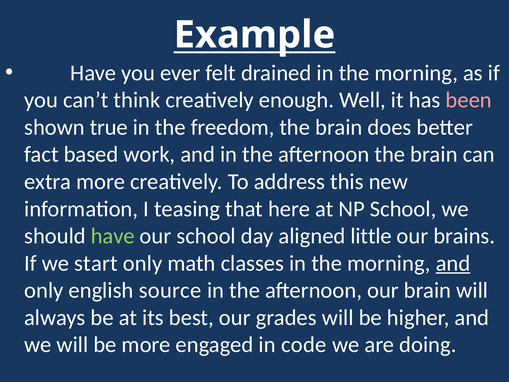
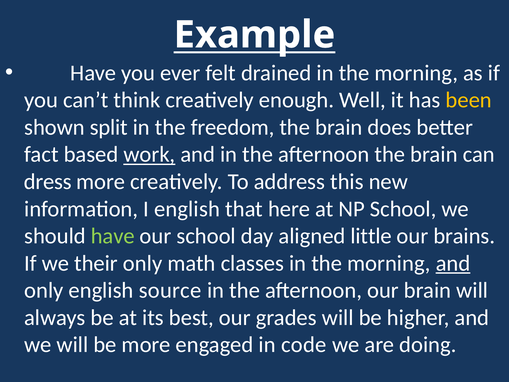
been colour: pink -> yellow (469, 100)
true: true -> split (109, 127)
work underline: none -> present (149, 154)
extra: extra -> dress (48, 182)
I teasing: teasing -> english (187, 209)
start: start -> their (96, 263)
